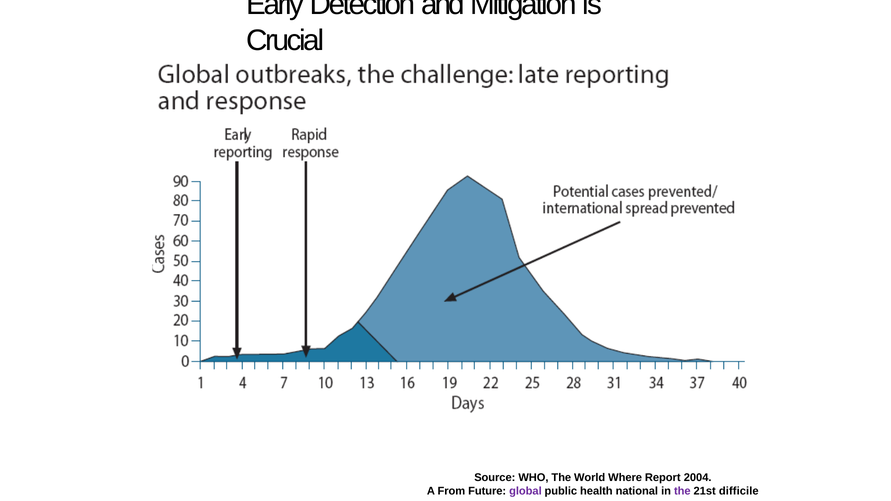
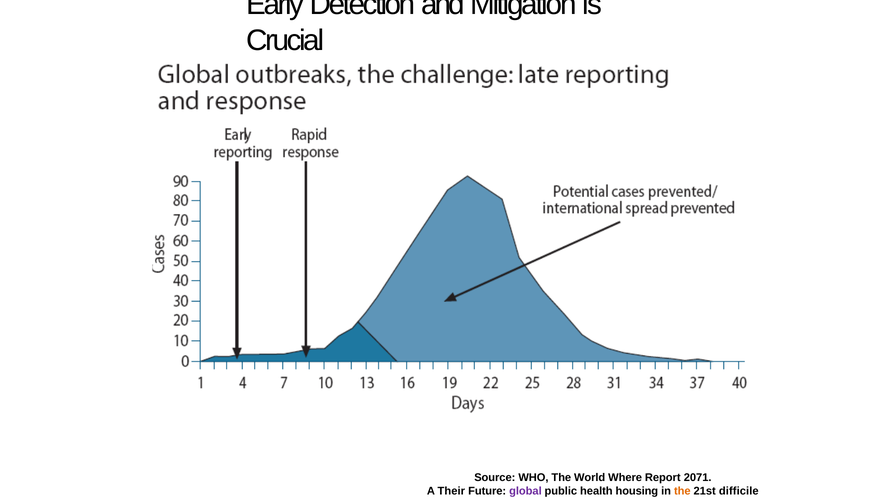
2004: 2004 -> 2071 (698, 478)
From: From -> Their (451, 491)
national: national -> housing (637, 491)
the colour: purple -> orange (682, 491)
